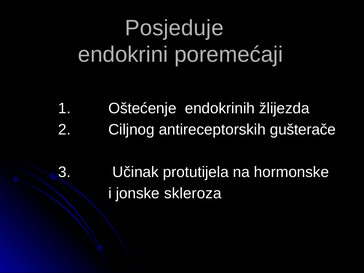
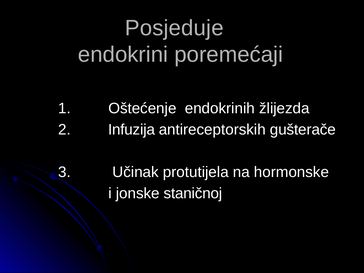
Ciljnog: Ciljnog -> Infuzija (131, 130)
skleroza: skleroza -> staničnoj (193, 193)
